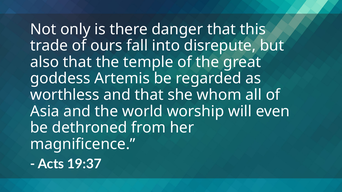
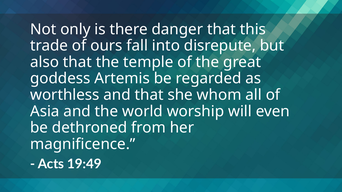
19:37: 19:37 -> 19:49 (84, 164)
